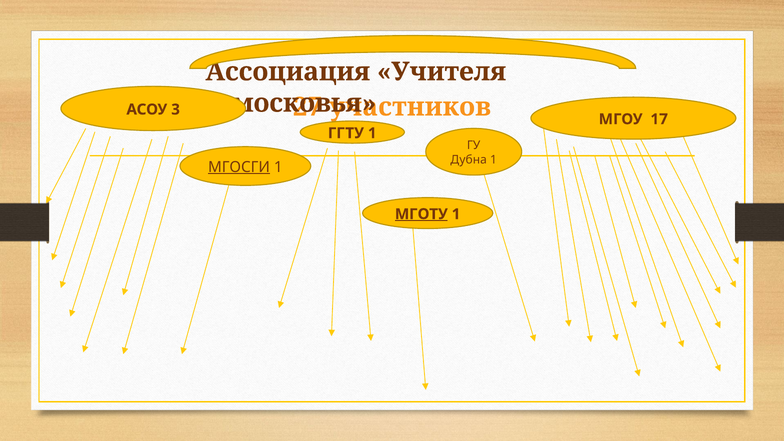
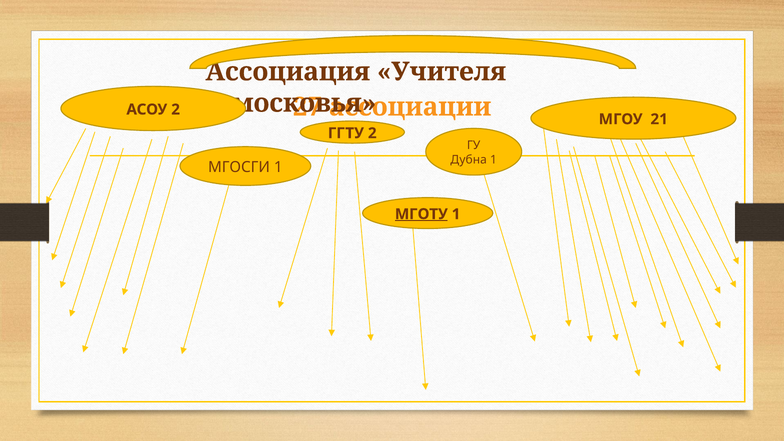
участников: участников -> ассоциации (410, 107)
АСОУ 3: 3 -> 2 (176, 110)
17: 17 -> 21 (659, 119)
ГГТУ 1: 1 -> 2 (372, 133)
МГОСГИ underline: present -> none (239, 167)
